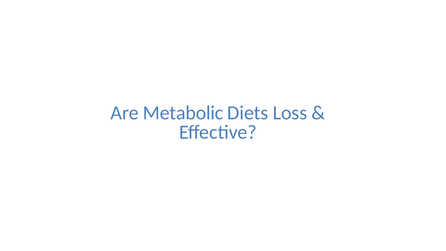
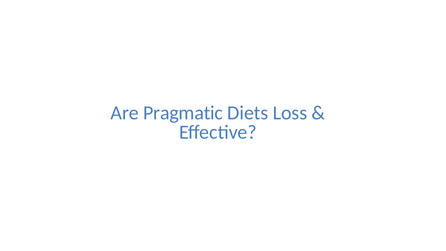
Metabolic: Metabolic -> Pragmatic (183, 113)
